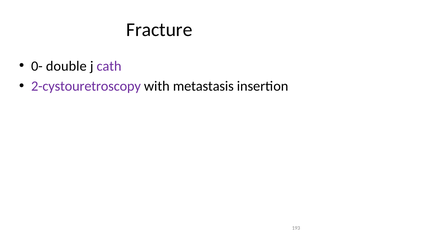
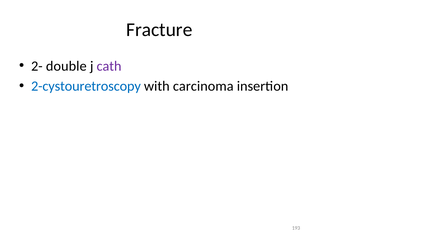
0-: 0- -> 2- (37, 66)
2-cystouretroscopy colour: purple -> blue (86, 86)
metastasis: metastasis -> carcinoma (203, 86)
